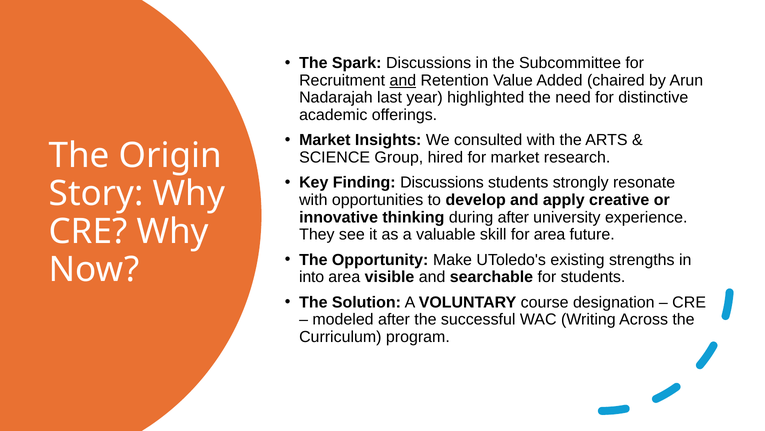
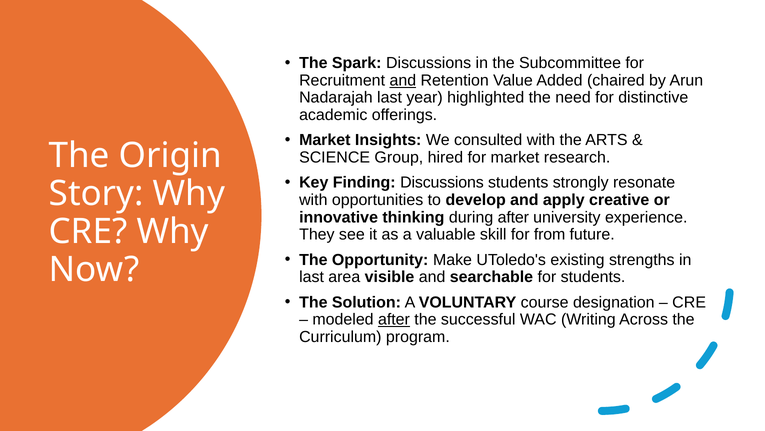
for area: area -> from (550, 234)
into: into -> last (312, 277)
after underline: none -> present (394, 319)
